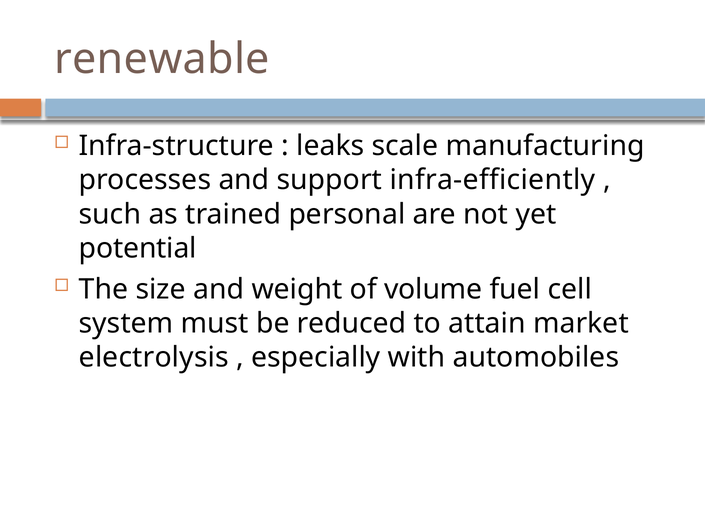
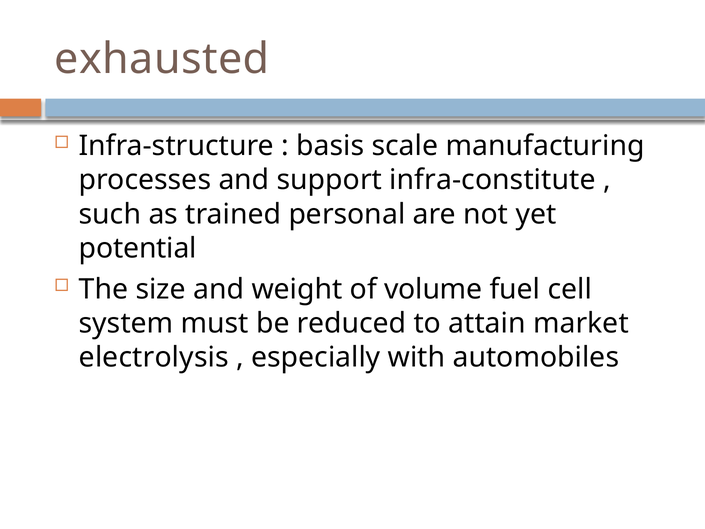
renewable: renewable -> exhausted (162, 59)
leaks: leaks -> basis (330, 146)
infra-efficiently: infra-efficiently -> infra-constitute (493, 180)
